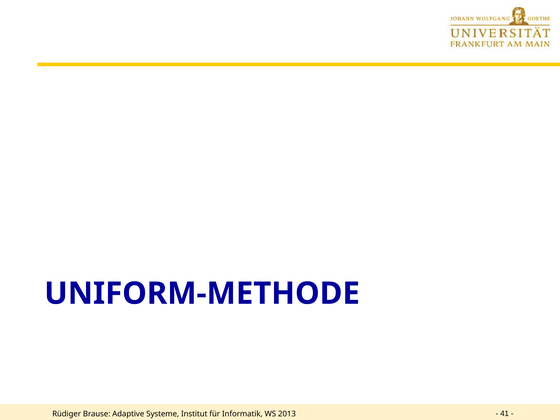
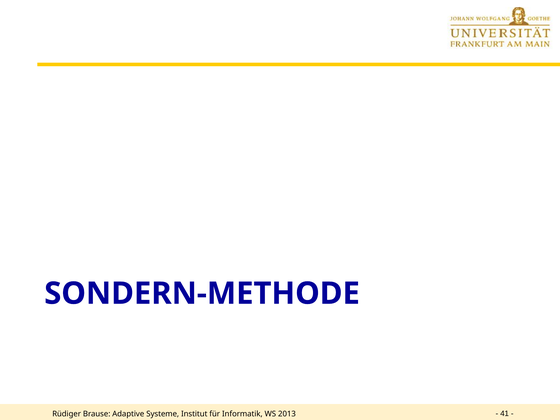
UNIFORM-METHODE: UNIFORM-METHODE -> SONDERN-METHODE (202, 294)
